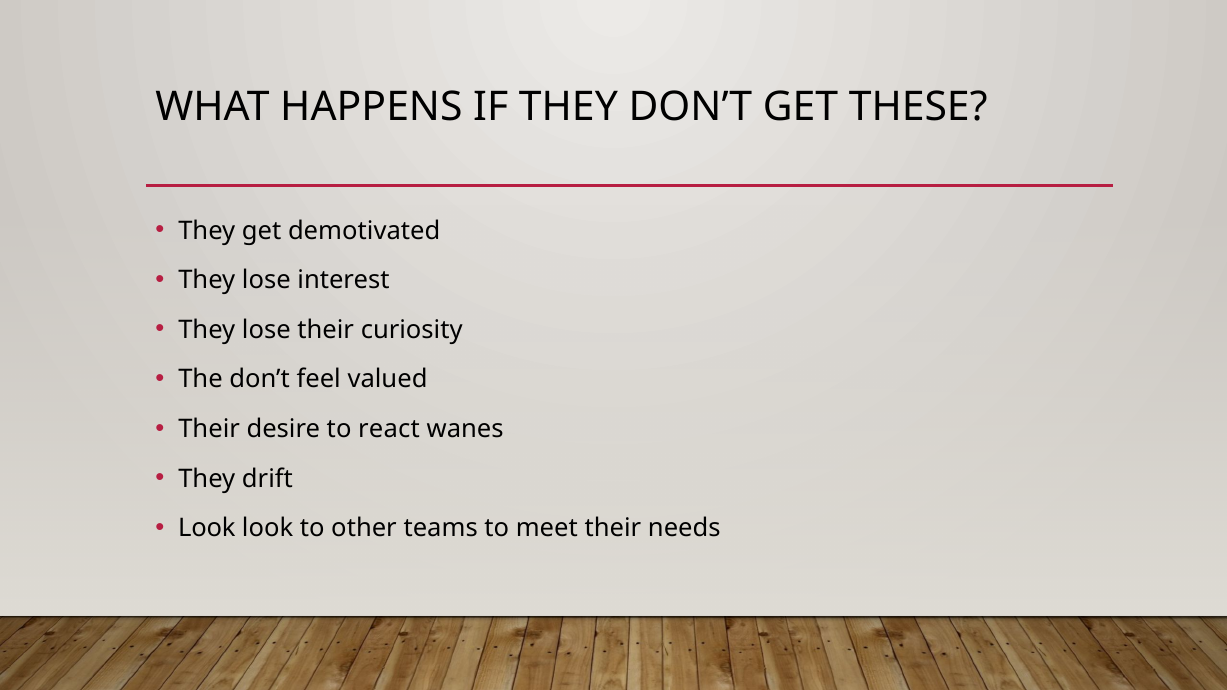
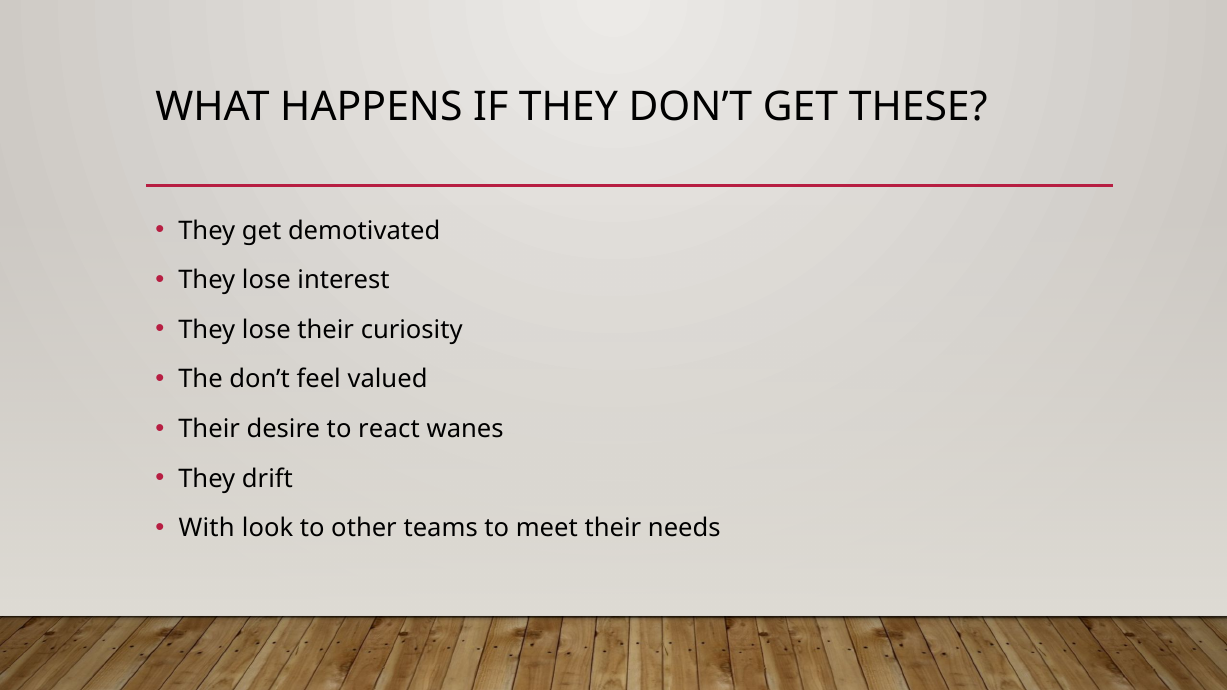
Look: Look -> With (207, 529)
